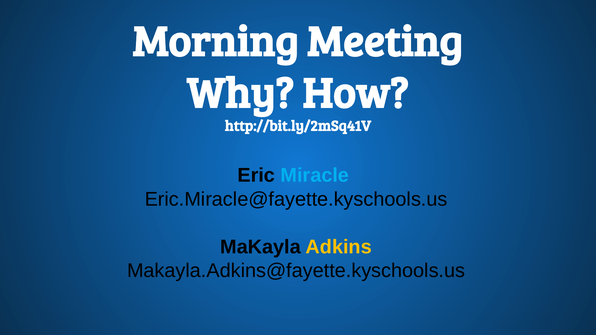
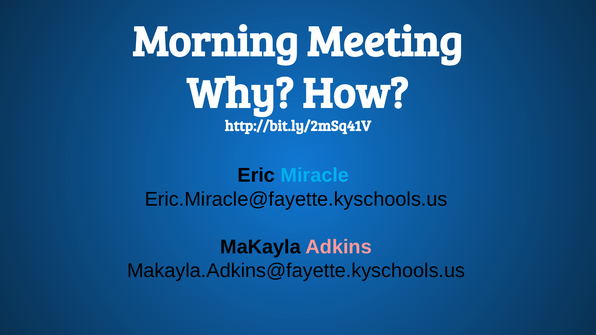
Adkins colour: yellow -> pink (339, 247)
